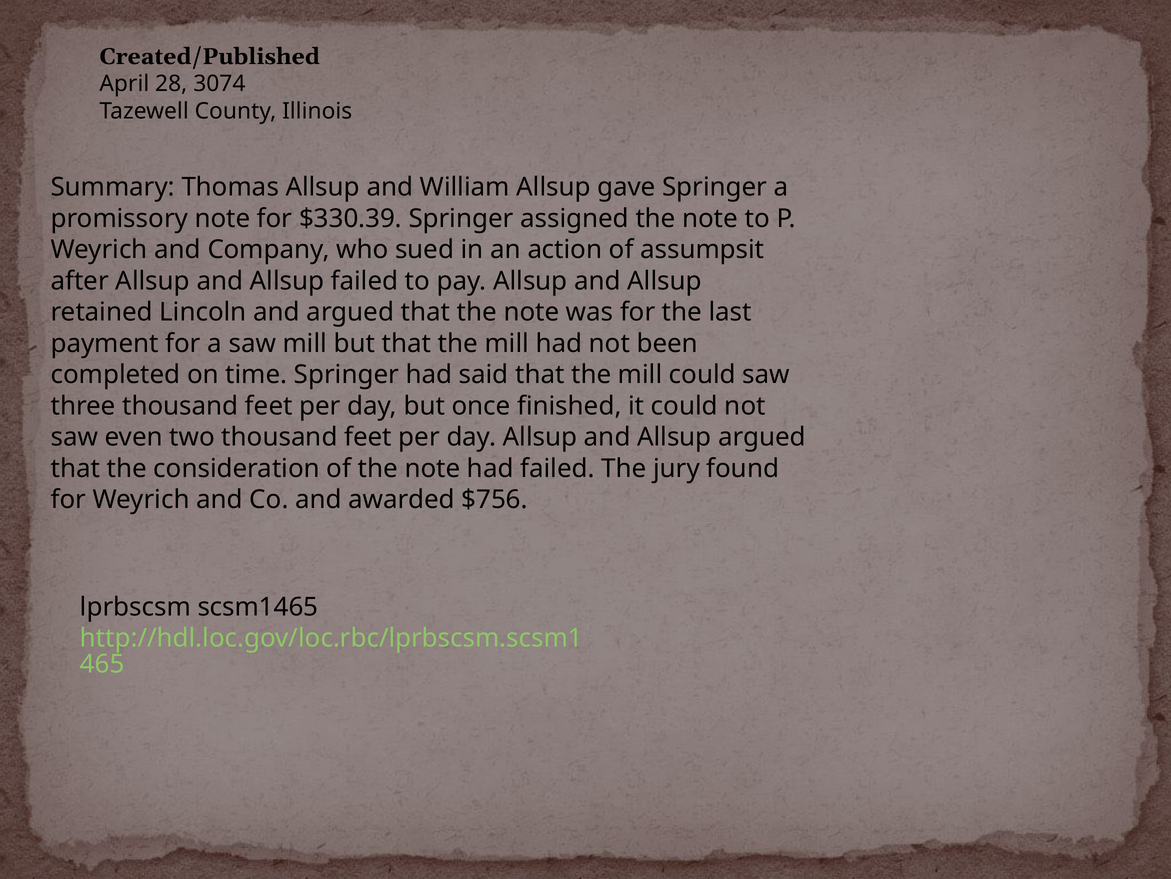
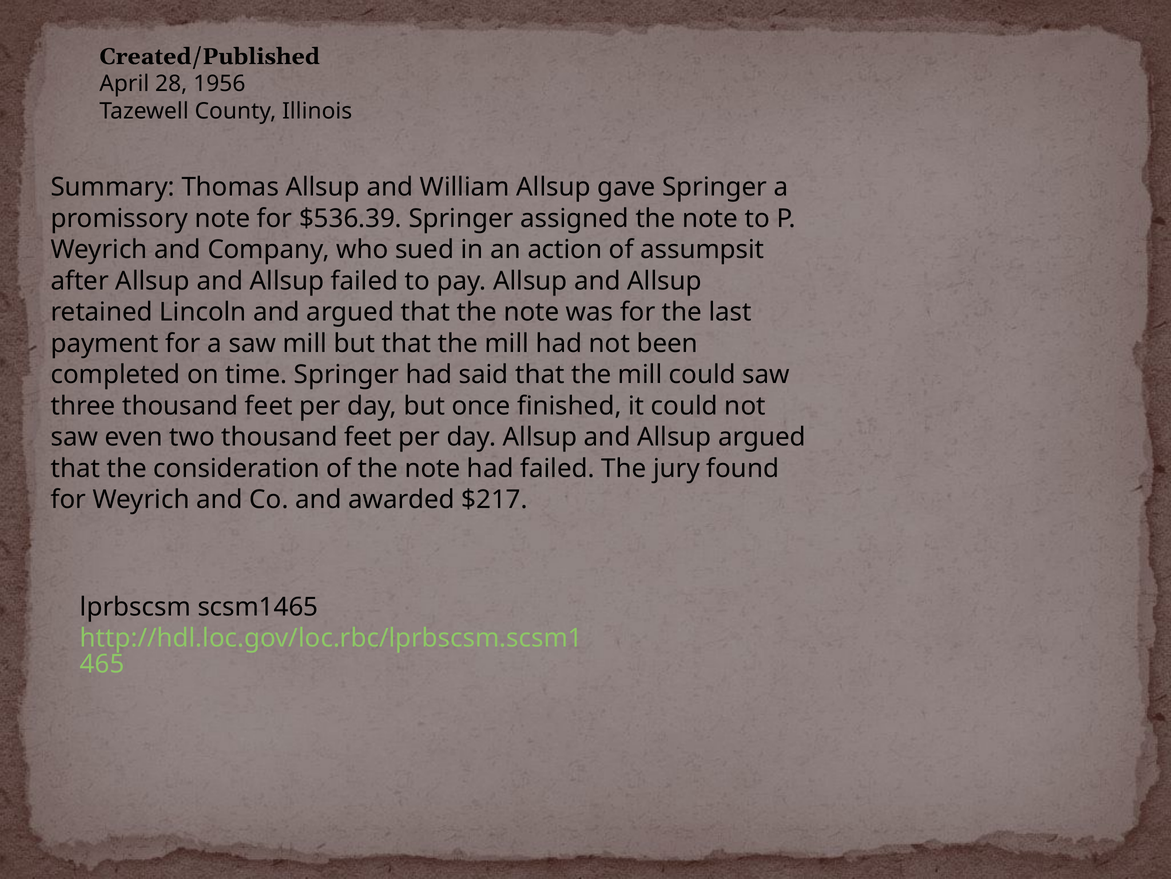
3074: 3074 -> 1956 (219, 84)
$330.39: $330.39 -> $536.39 (350, 218)
$756: $756 -> $217 (495, 499)
